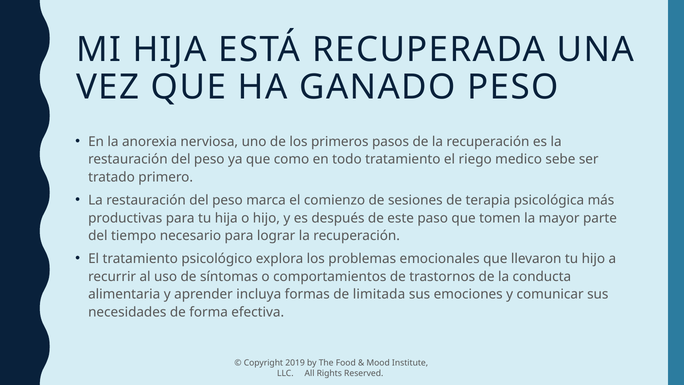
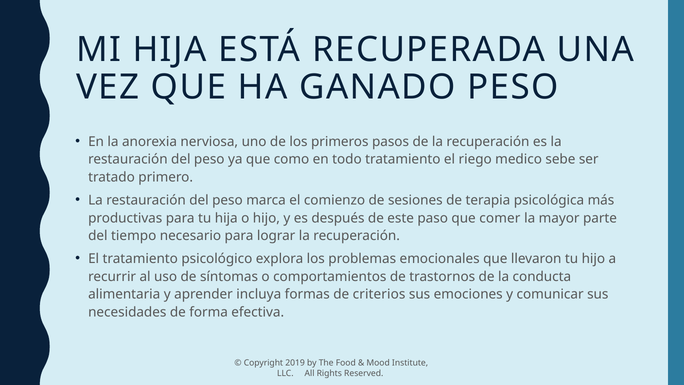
tomen: tomen -> comer (500, 218)
limitada: limitada -> criterios (379, 294)
